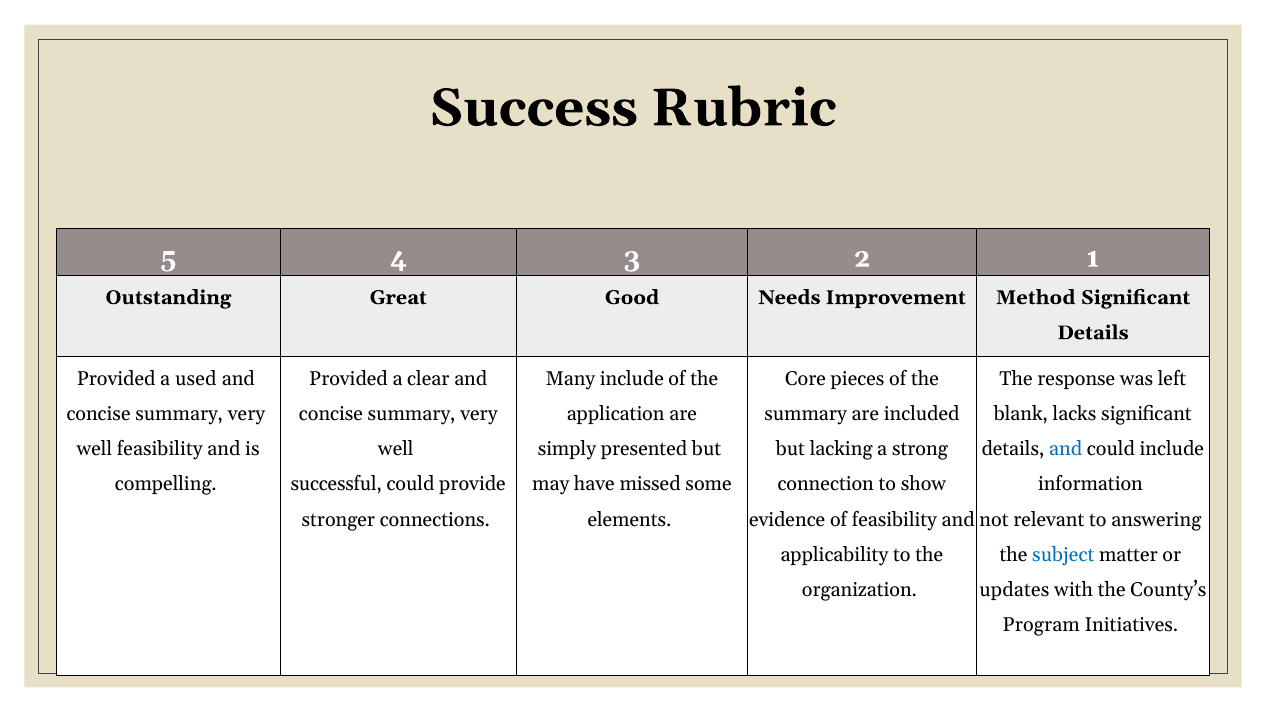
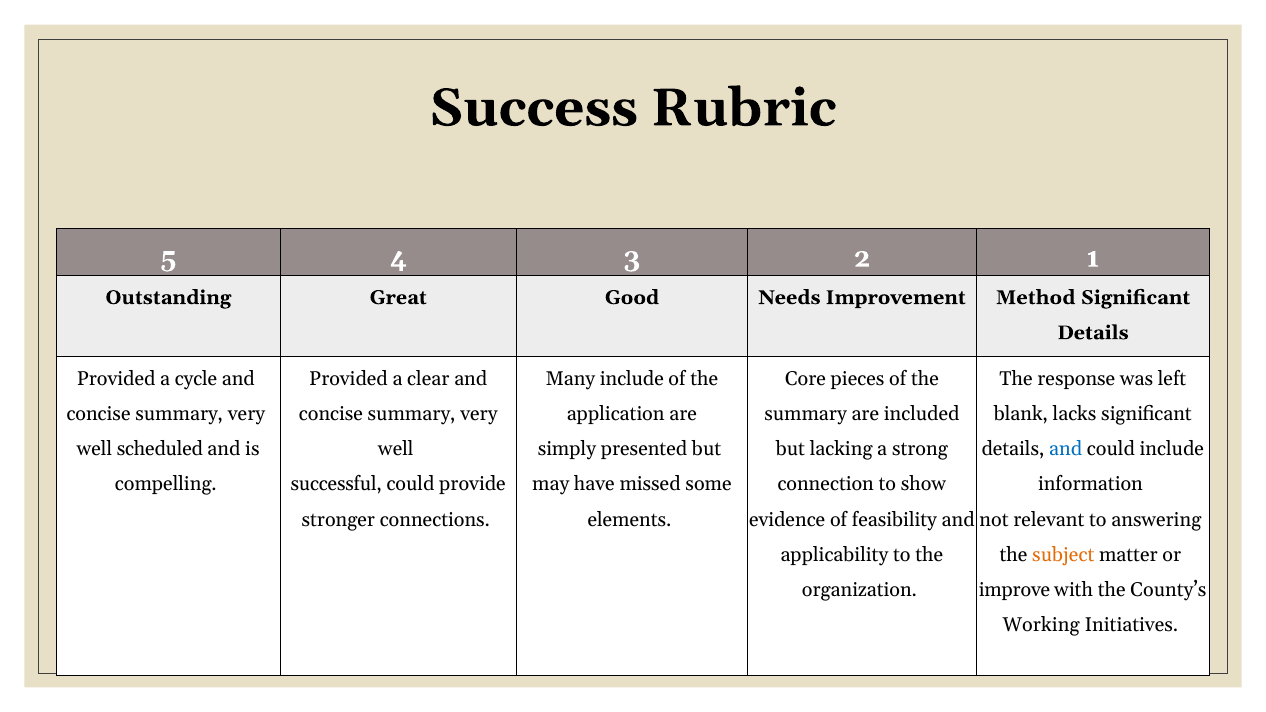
used: used -> cycle (196, 379)
well feasibility: feasibility -> scheduled (160, 449)
subject colour: blue -> orange (1063, 555)
updates: updates -> improve (1015, 590)
Program: Program -> Working (1041, 625)
